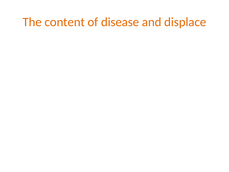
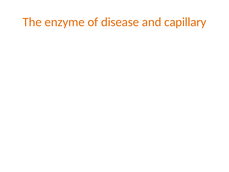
content: content -> enzyme (65, 22)
displace: displace -> capillary (185, 22)
